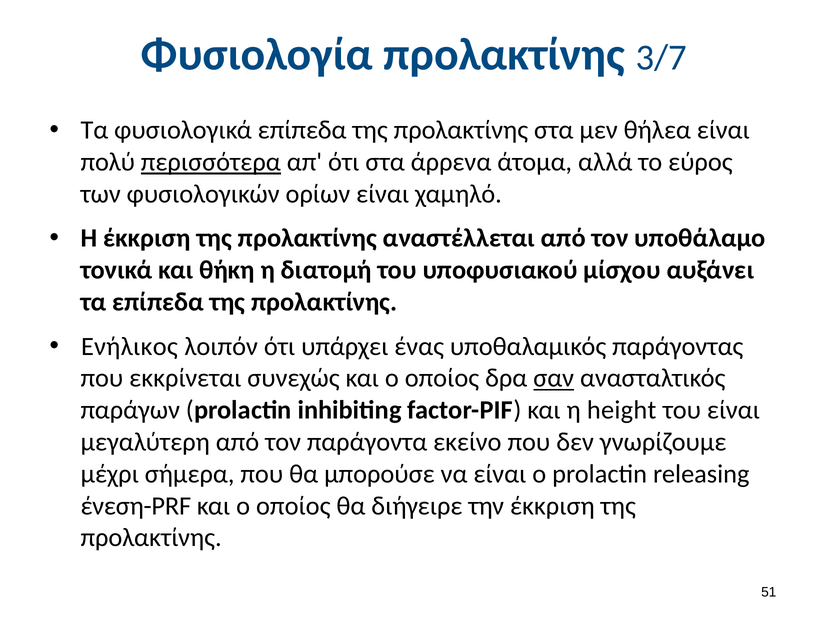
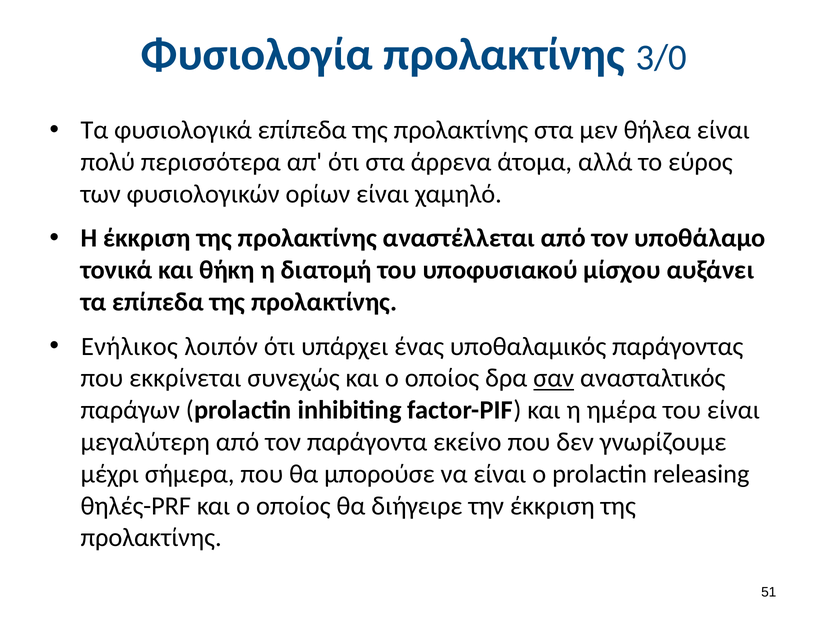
3/7: 3/7 -> 3/0 (661, 58)
περισσότερα underline: present -> none (211, 162)
height: height -> ημέρα (622, 410)
ένεση-PRF: ένεση-PRF -> θηλές-PRF (136, 505)
